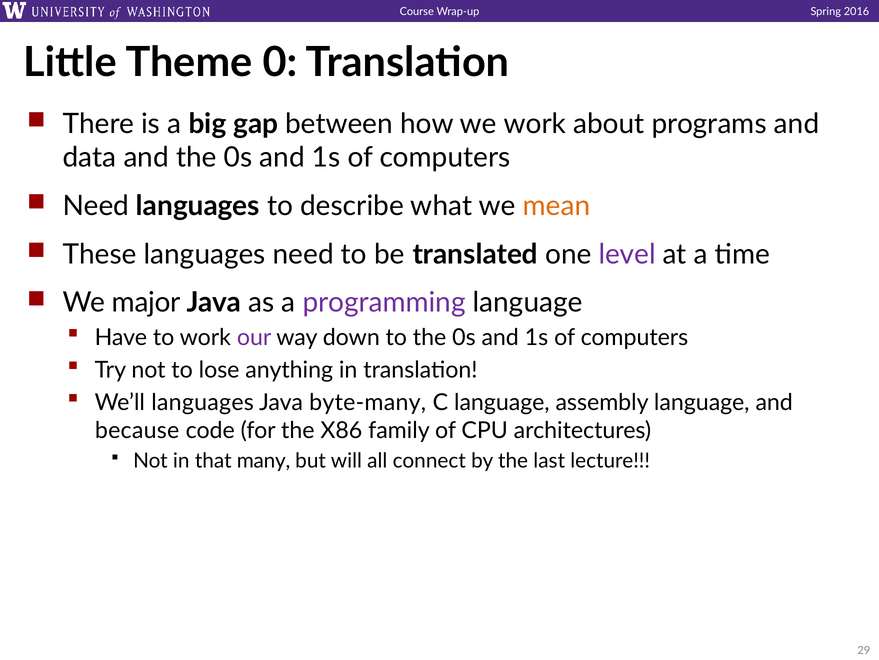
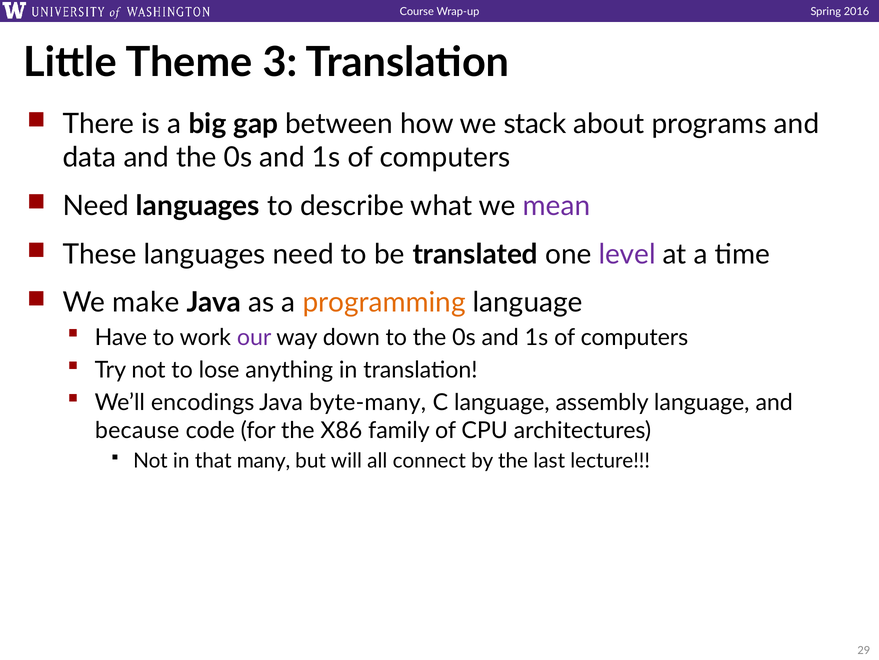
0: 0 -> 3 (280, 63)
we work: work -> stack (535, 124)
mean colour: orange -> purple (556, 206)
major: major -> make (146, 302)
programming colour: purple -> orange (384, 302)
We’ll languages: languages -> encodings (203, 402)
